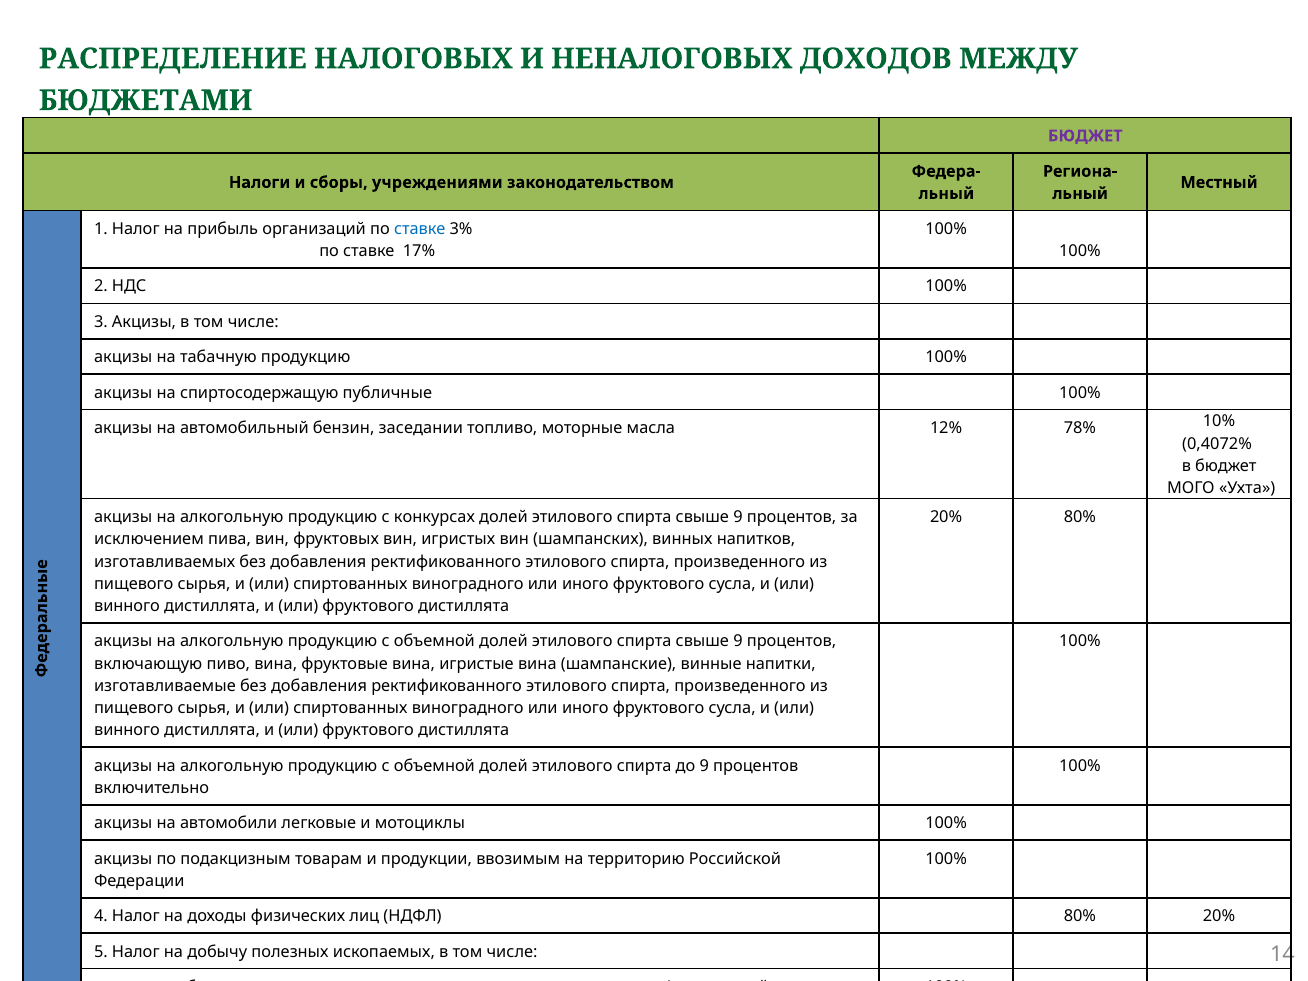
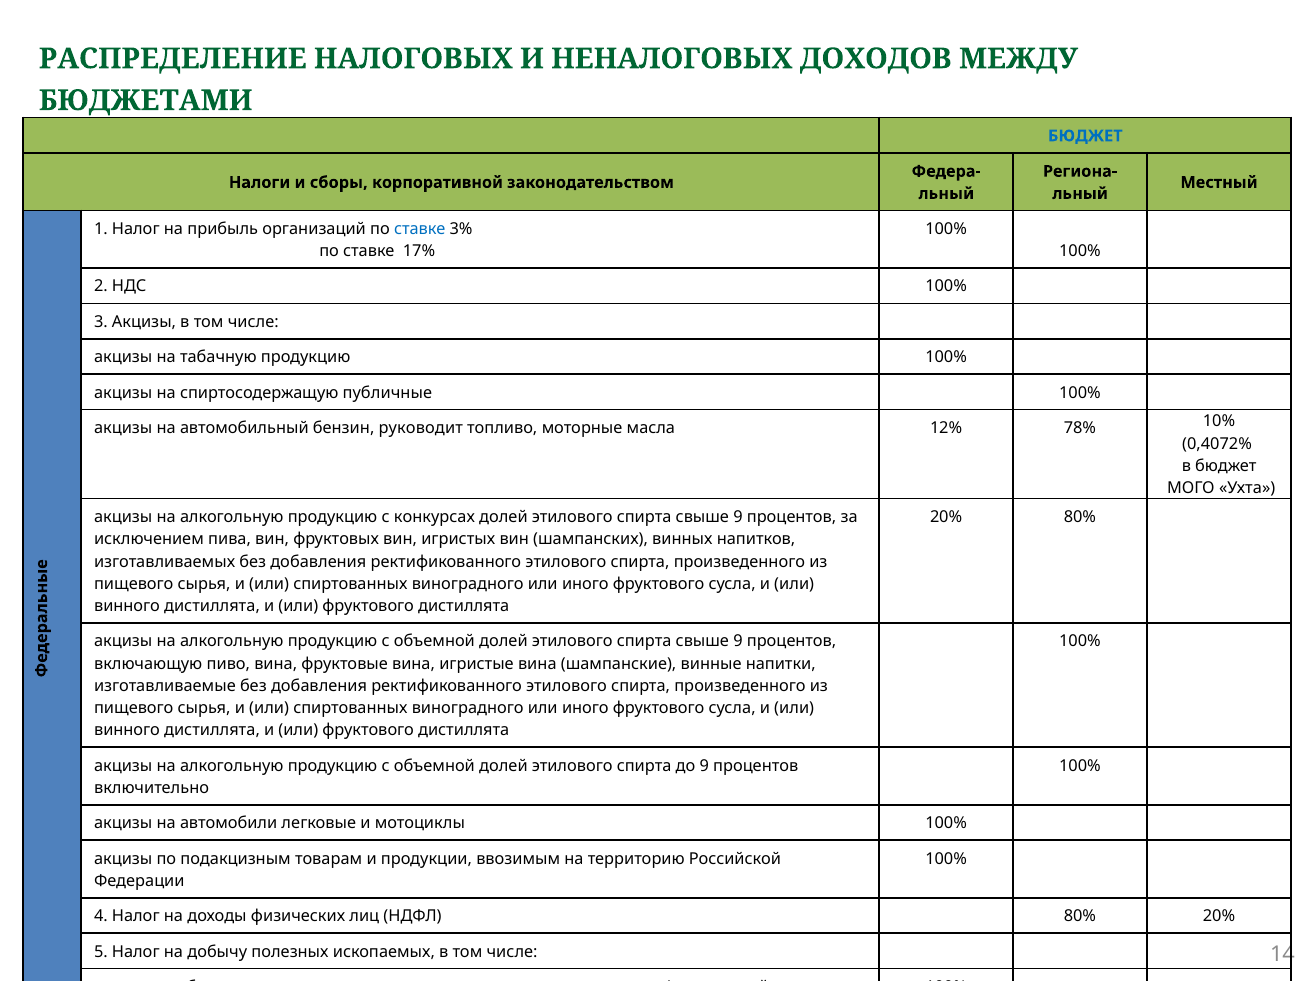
БЮДЖЕТ colour: purple -> blue (1085, 136)
учреждениями: учреждениями -> корпоративной (437, 182)
заседании: заседании -> руководит (421, 428)
